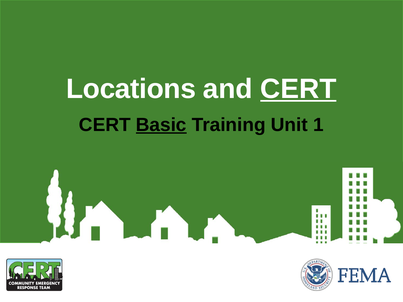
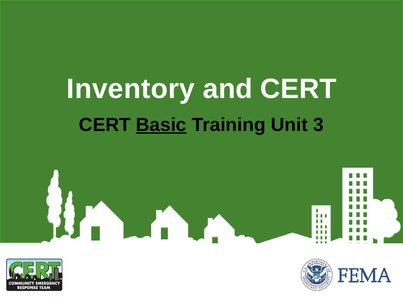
Locations: Locations -> Inventory (131, 89)
CERT underline: present -> none (298, 89)
1: 1 -> 3 (318, 125)
